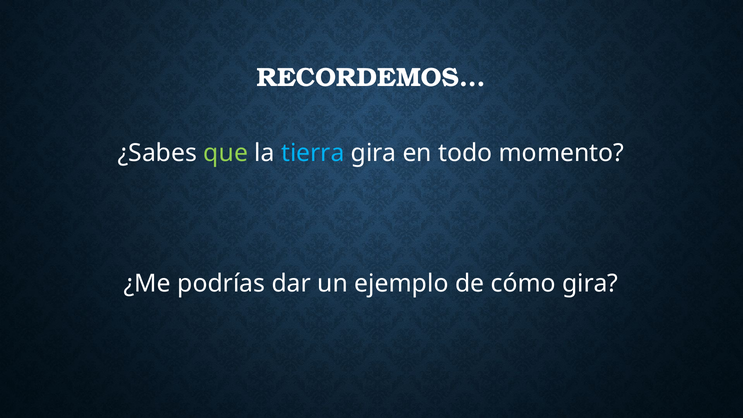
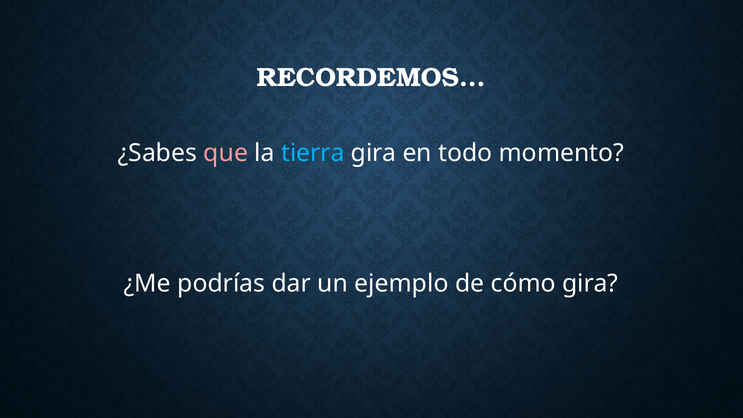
que colour: light green -> pink (226, 153)
